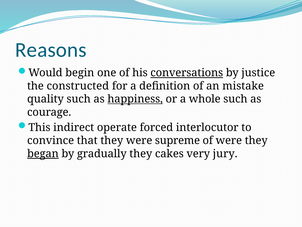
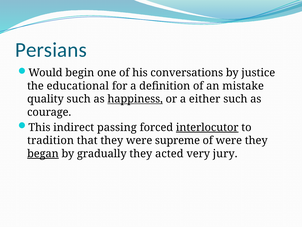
Reasons: Reasons -> Persians (51, 50)
conversations underline: present -> none (187, 73)
constructed: constructed -> educational (78, 86)
whole: whole -> either (205, 99)
operate: operate -> passing (117, 127)
interlocutor underline: none -> present (207, 127)
convince: convince -> tradition (51, 140)
cakes: cakes -> acted (169, 153)
